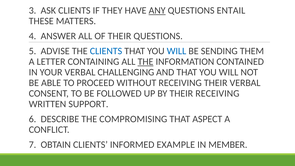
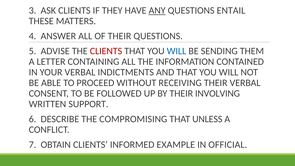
CLIENTS colour: blue -> red (106, 51)
THE underline: present -> none (146, 62)
CHALLENGING: CHALLENGING -> INDICTMENTS (126, 72)
THEIR RECEIVING: RECEIVING -> INVOLVING (217, 93)
ASPECT: ASPECT -> UNLESS (207, 119)
MEMBER: MEMBER -> OFFICIAL (228, 145)
